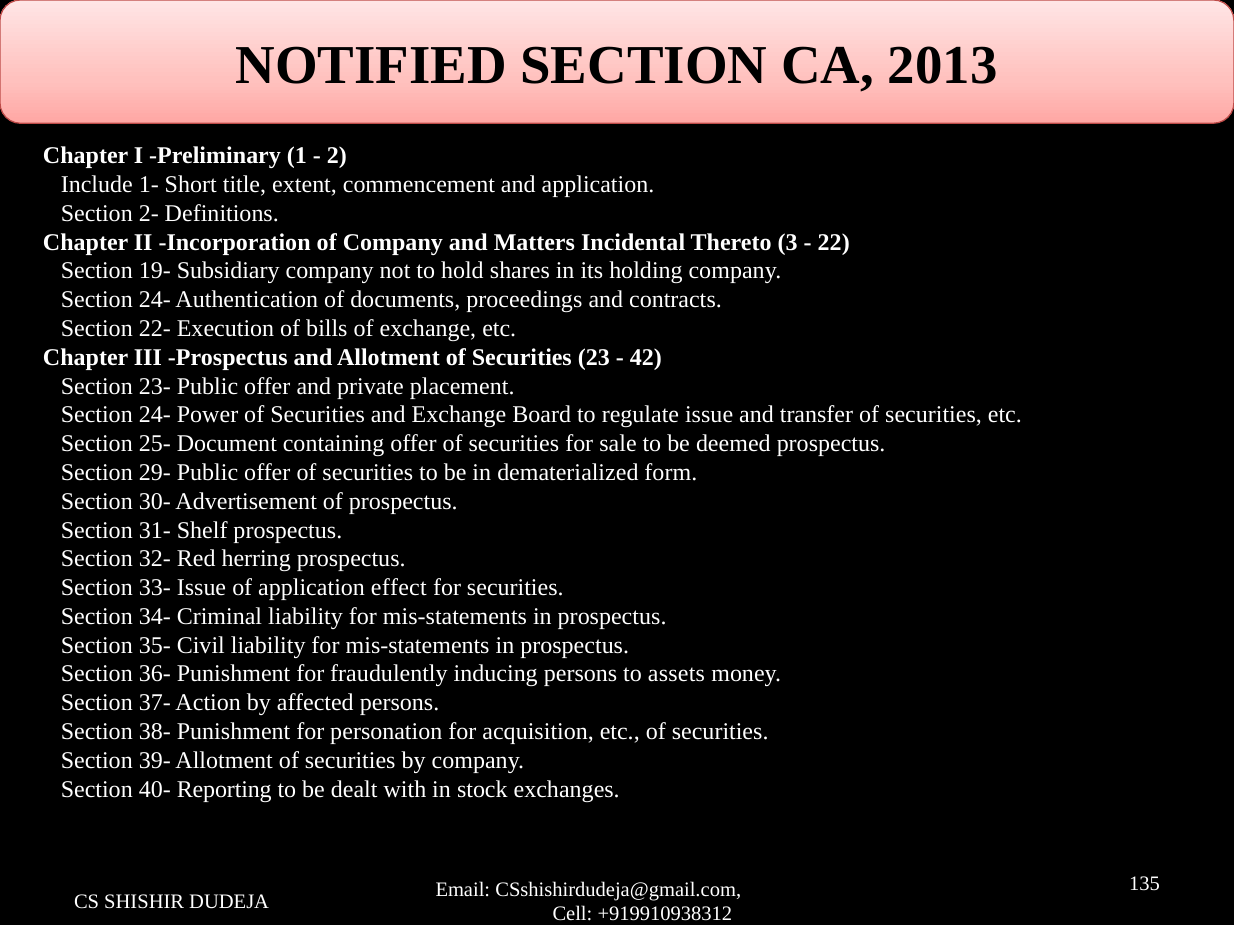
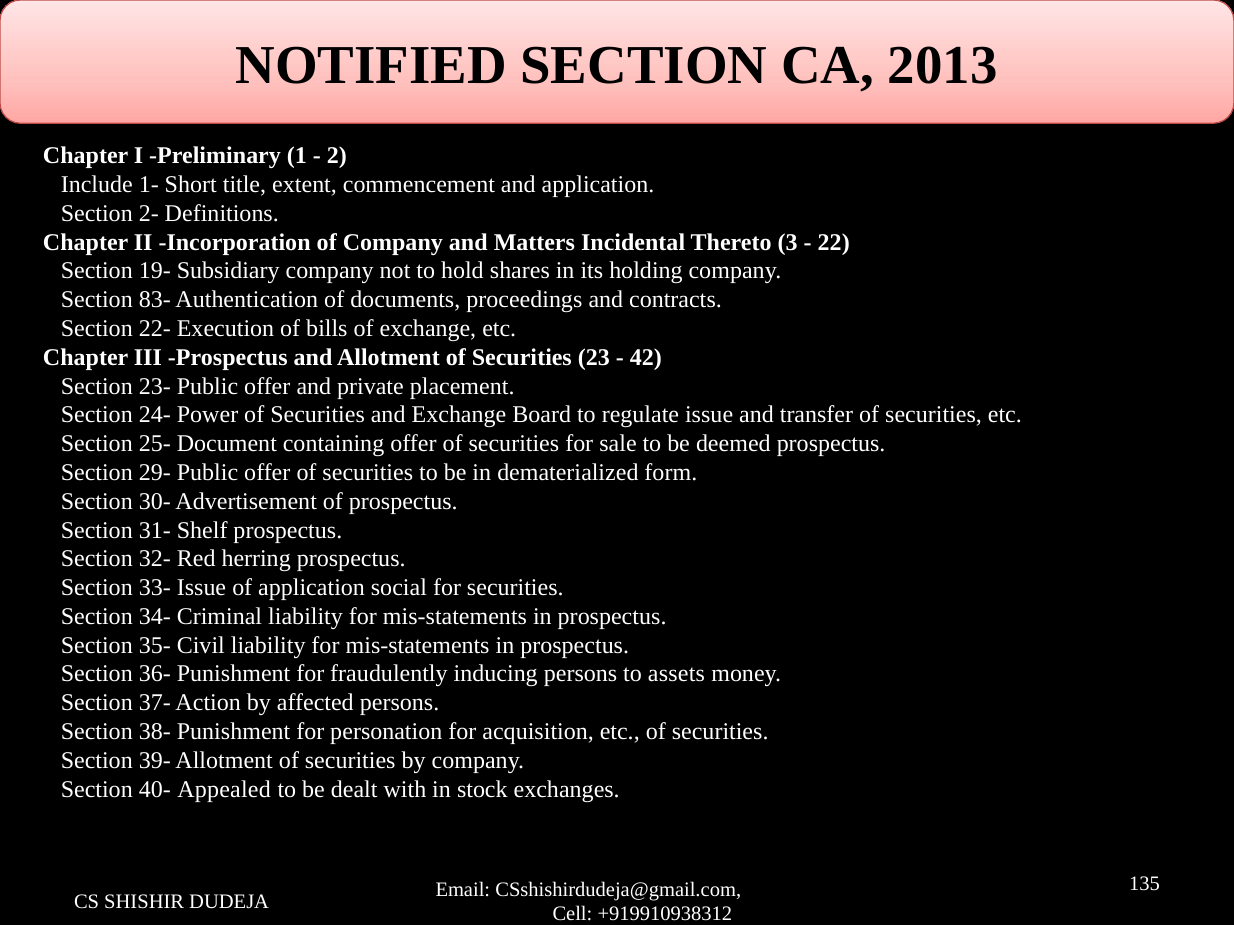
24-: 24- -> 83- (155, 300)
effect: effect -> social (399, 588)
Reporting: Reporting -> Appealed (224, 790)
